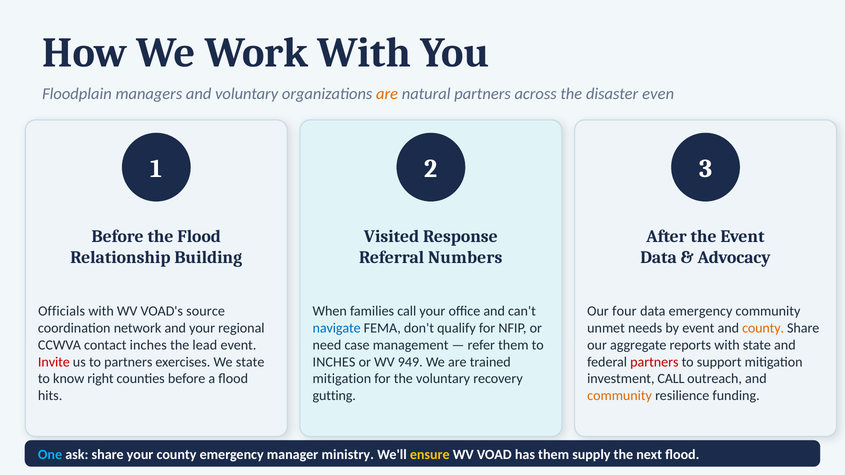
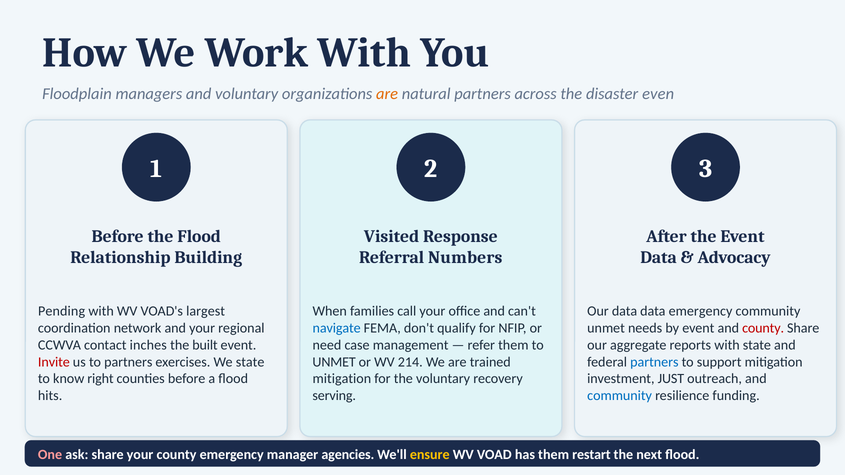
Officials: Officials -> Pending (62, 311)
source: source -> largest (206, 311)
Our four: four -> data (625, 311)
county colour: orange -> red (763, 328)
lead: lead -> built (205, 345)
INCHES: INCHES -> UNMET (334, 362)
949: 949 -> 214 (410, 362)
partners colour: red -> blue (654, 362)
investment CALL: CALL -> JUST (671, 379)
gutting: gutting -> serving (334, 396)
community colour: orange -> blue (620, 396)
One colour: light blue -> pink (50, 455)
ministry: ministry -> agencies (348, 455)
supply: supply -> restart (591, 455)
